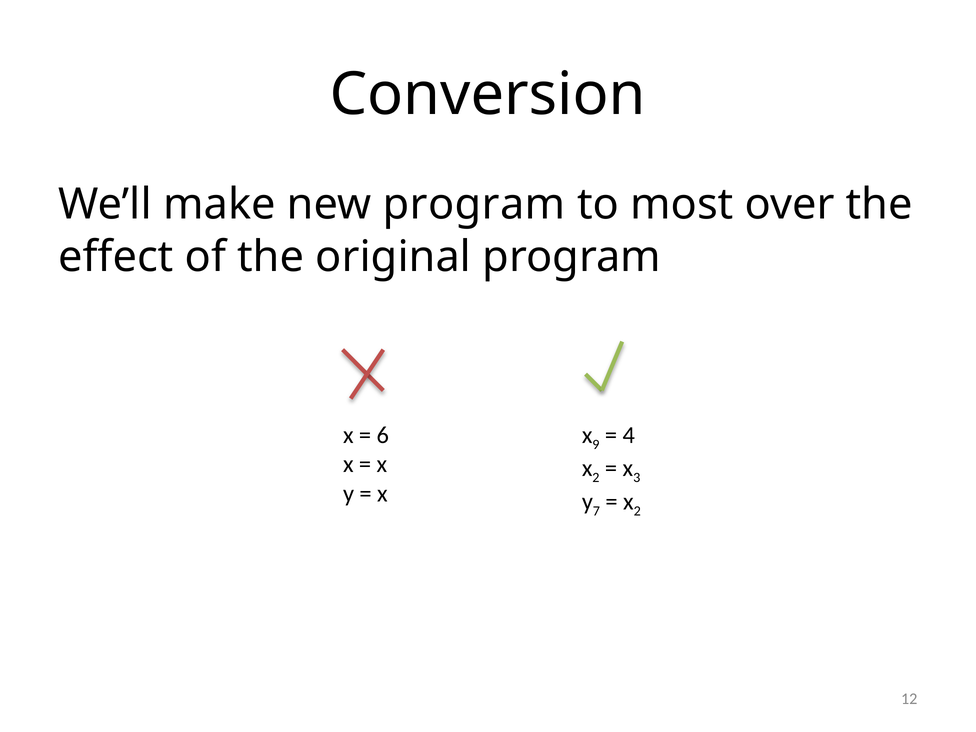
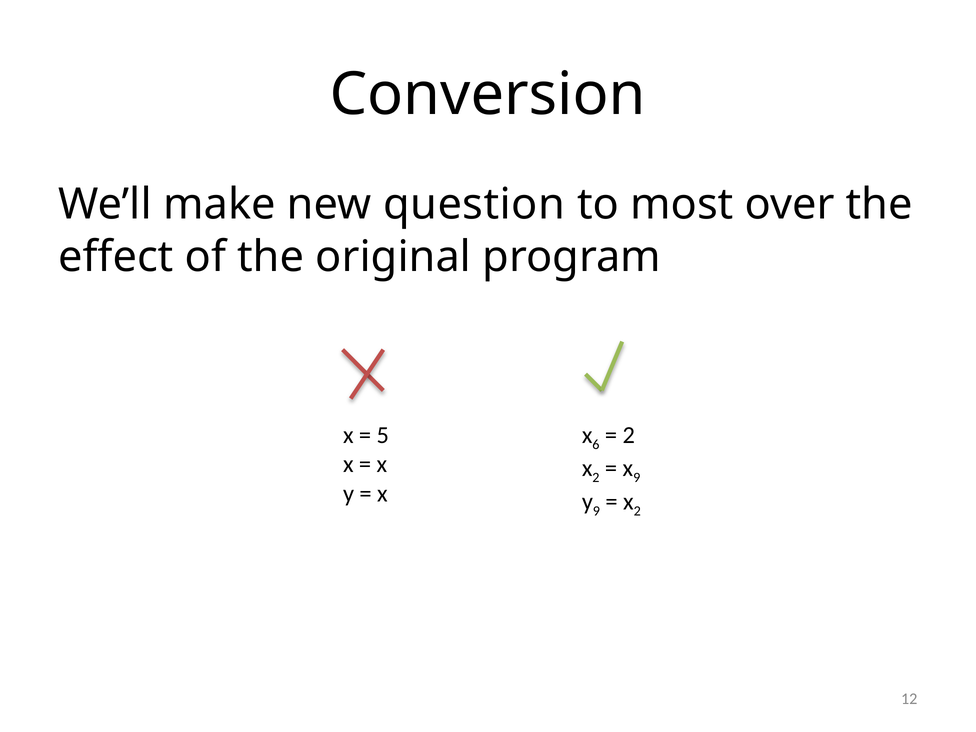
new program: program -> question (474, 205)
6: 6 -> 5 (383, 435)
9: 9 -> 6 (596, 444)
4: 4 -> 2 (629, 435)
x 3: 3 -> 9 (637, 478)
y 7: 7 -> 9 (596, 511)
